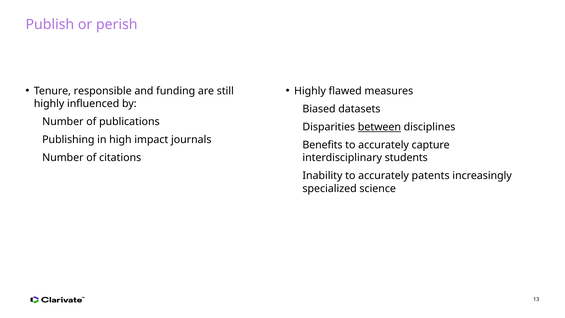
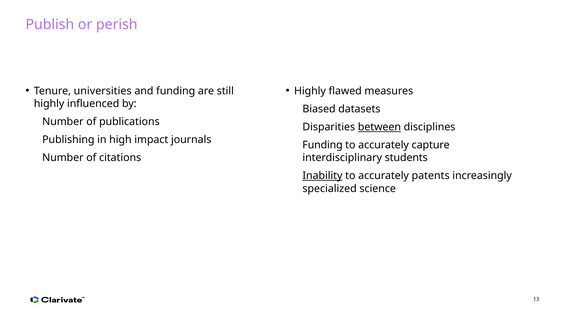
responsible: responsible -> universities (103, 91)
Benefits: Benefits -> Funding (323, 145)
Inability underline: none -> present (322, 176)
